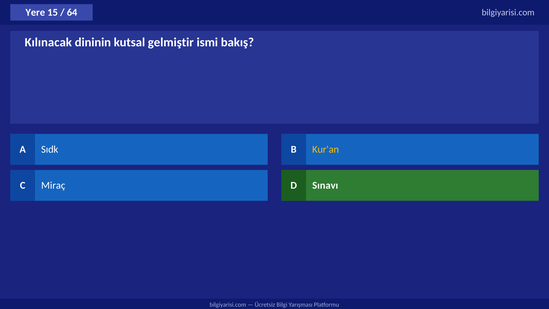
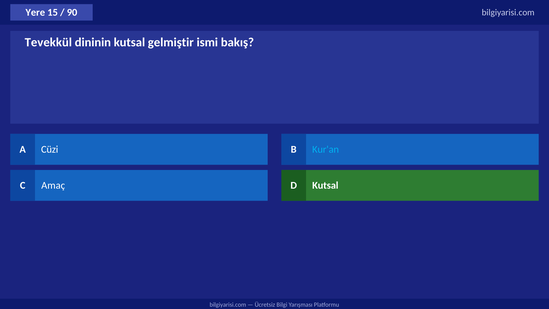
64: 64 -> 90 (72, 13)
Kılınacak: Kılınacak -> Tevekkül (48, 42)
Sıdk: Sıdk -> Cüzi (50, 149)
Kur'an colour: yellow -> light blue (326, 149)
Miraç: Miraç -> Amaç (53, 185)
D Sınavı: Sınavı -> Kutsal (325, 185)
